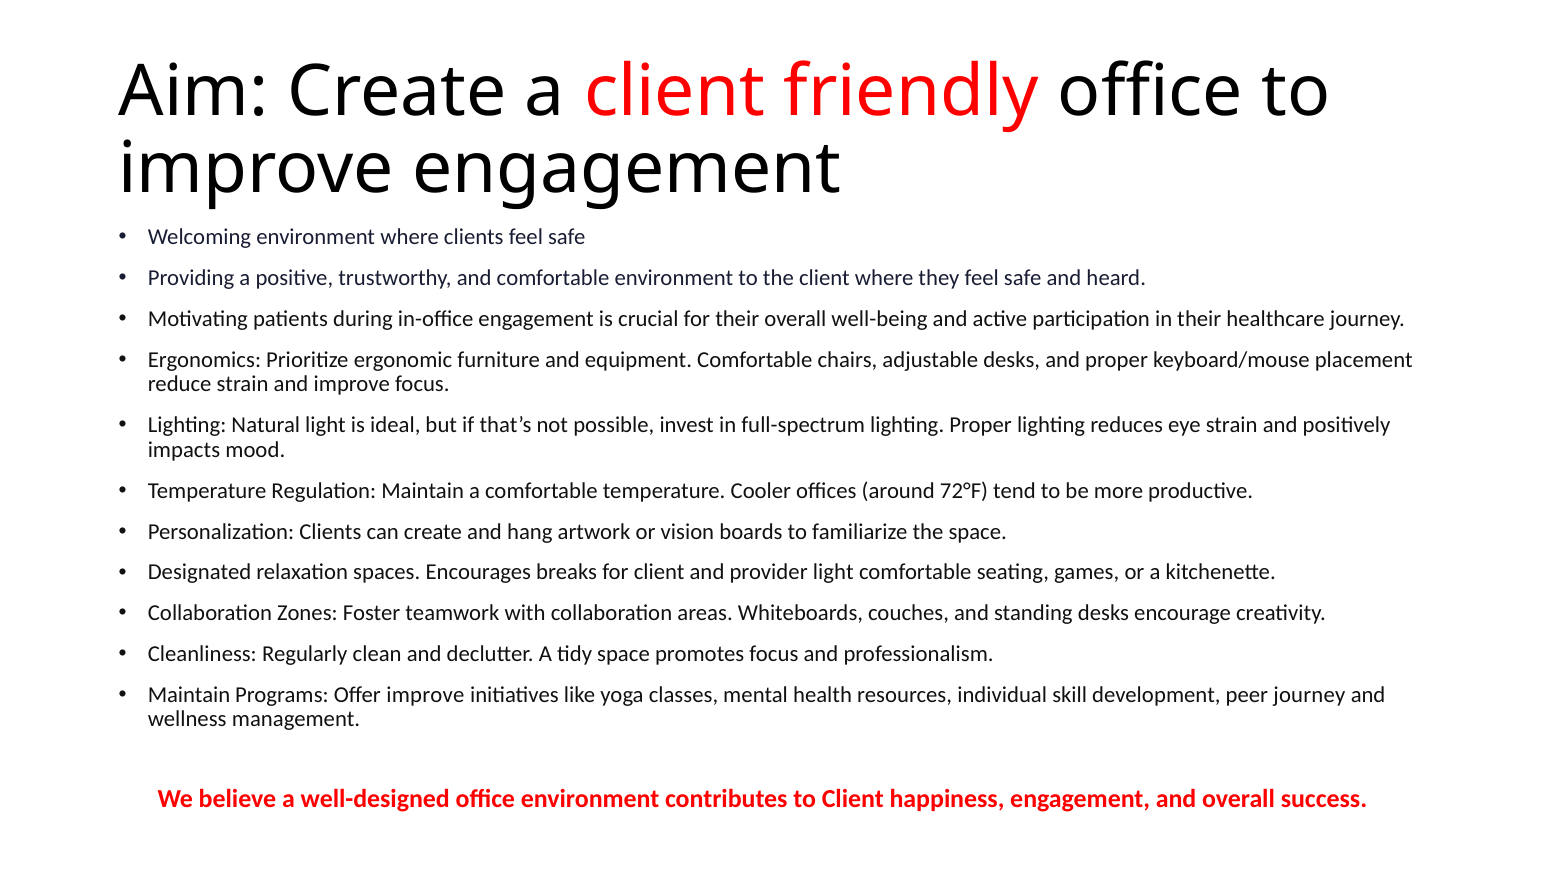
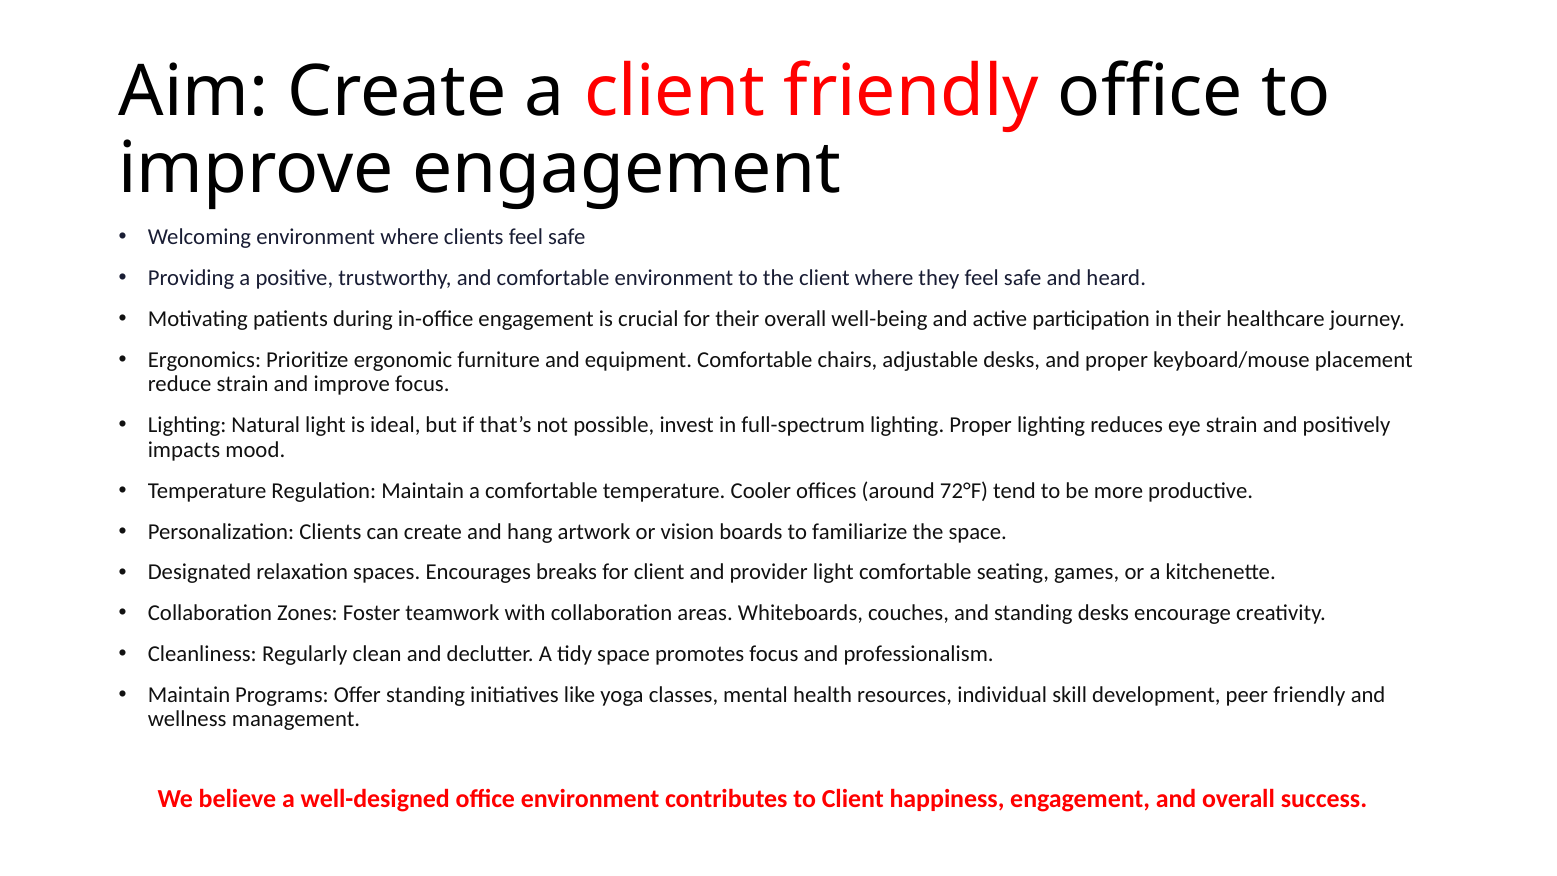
Offer improve: improve -> standing (426, 695)
peer journey: journey -> friendly (1309, 695)
